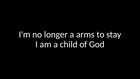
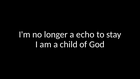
arms: arms -> echo (85, 34)
